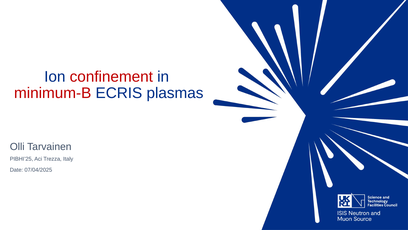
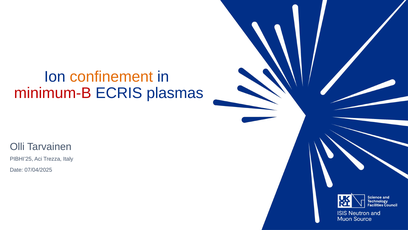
confinement colour: red -> orange (111, 76)
